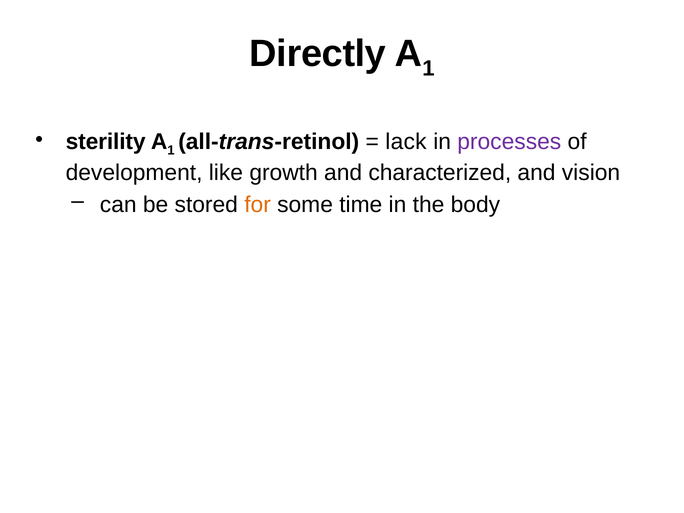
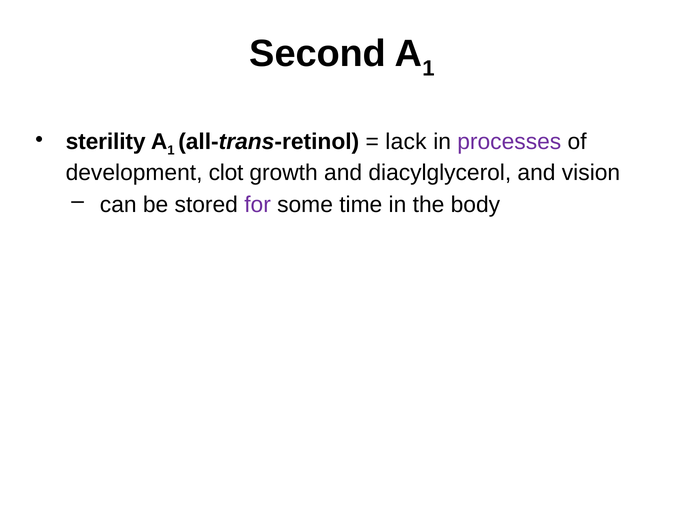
Directly: Directly -> Second (318, 54)
like: like -> clot (226, 173)
characterized: characterized -> diacylglycerol (440, 173)
for colour: orange -> purple (258, 205)
